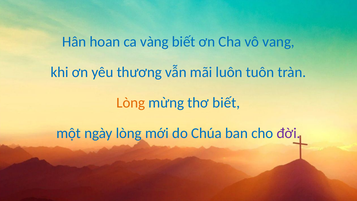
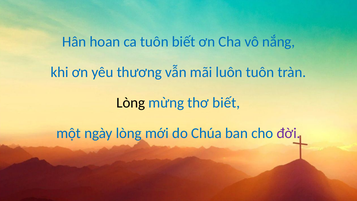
ca vàng: vàng -> tuôn (154, 42)
vang: vang -> nắng (279, 42)
Lòng colour: orange -> black (131, 103)
